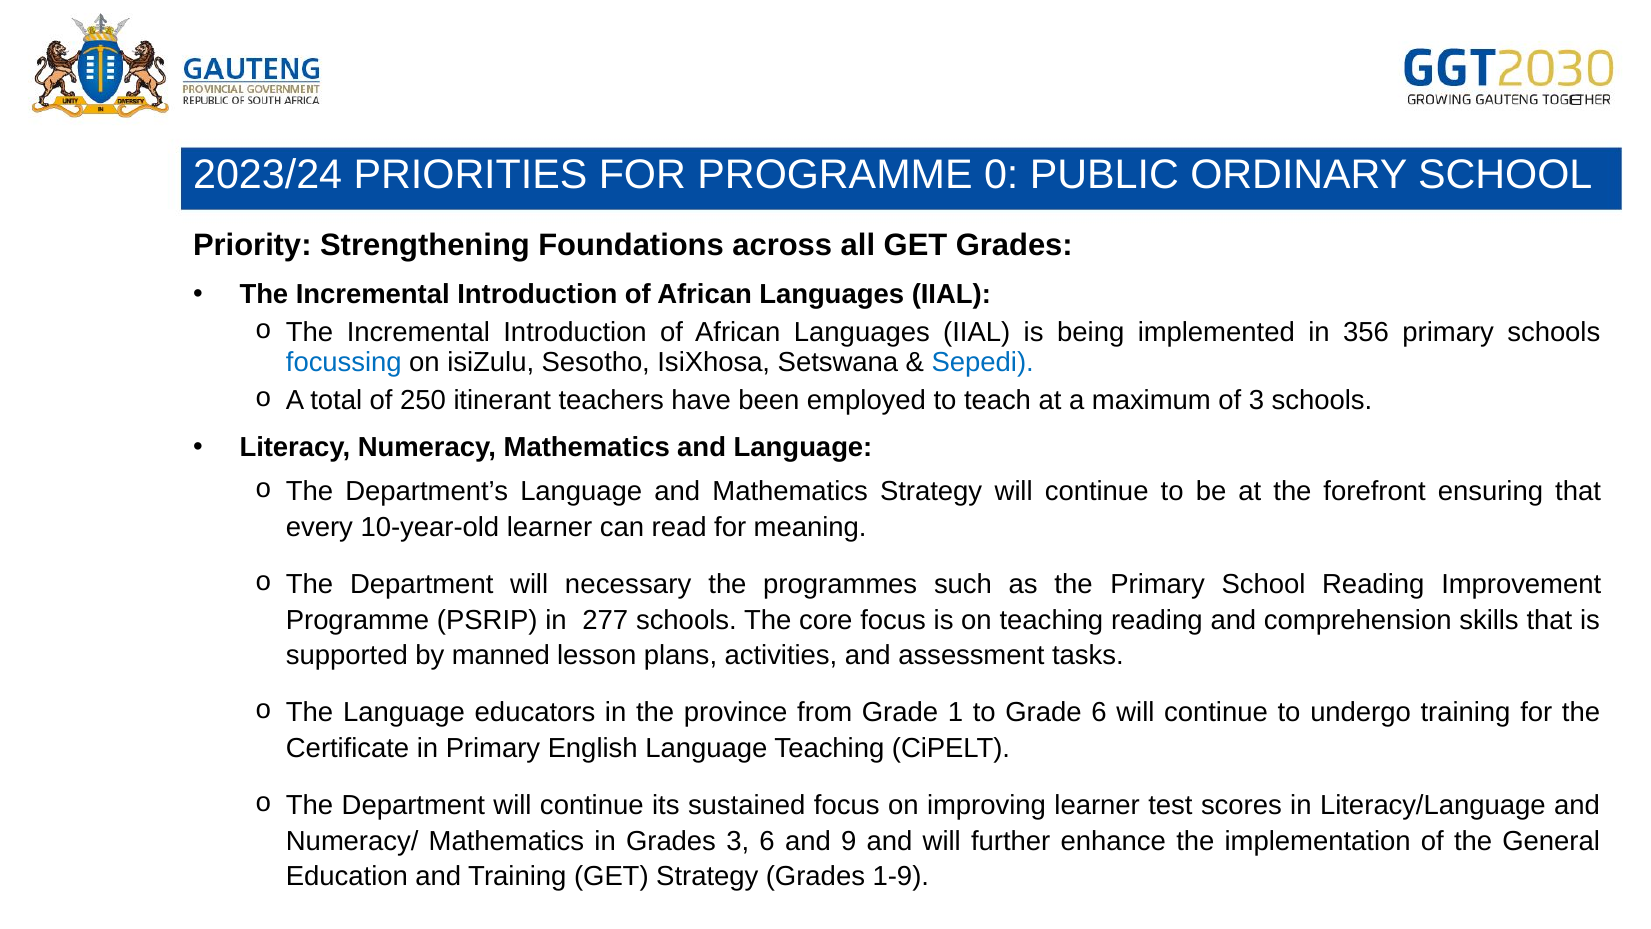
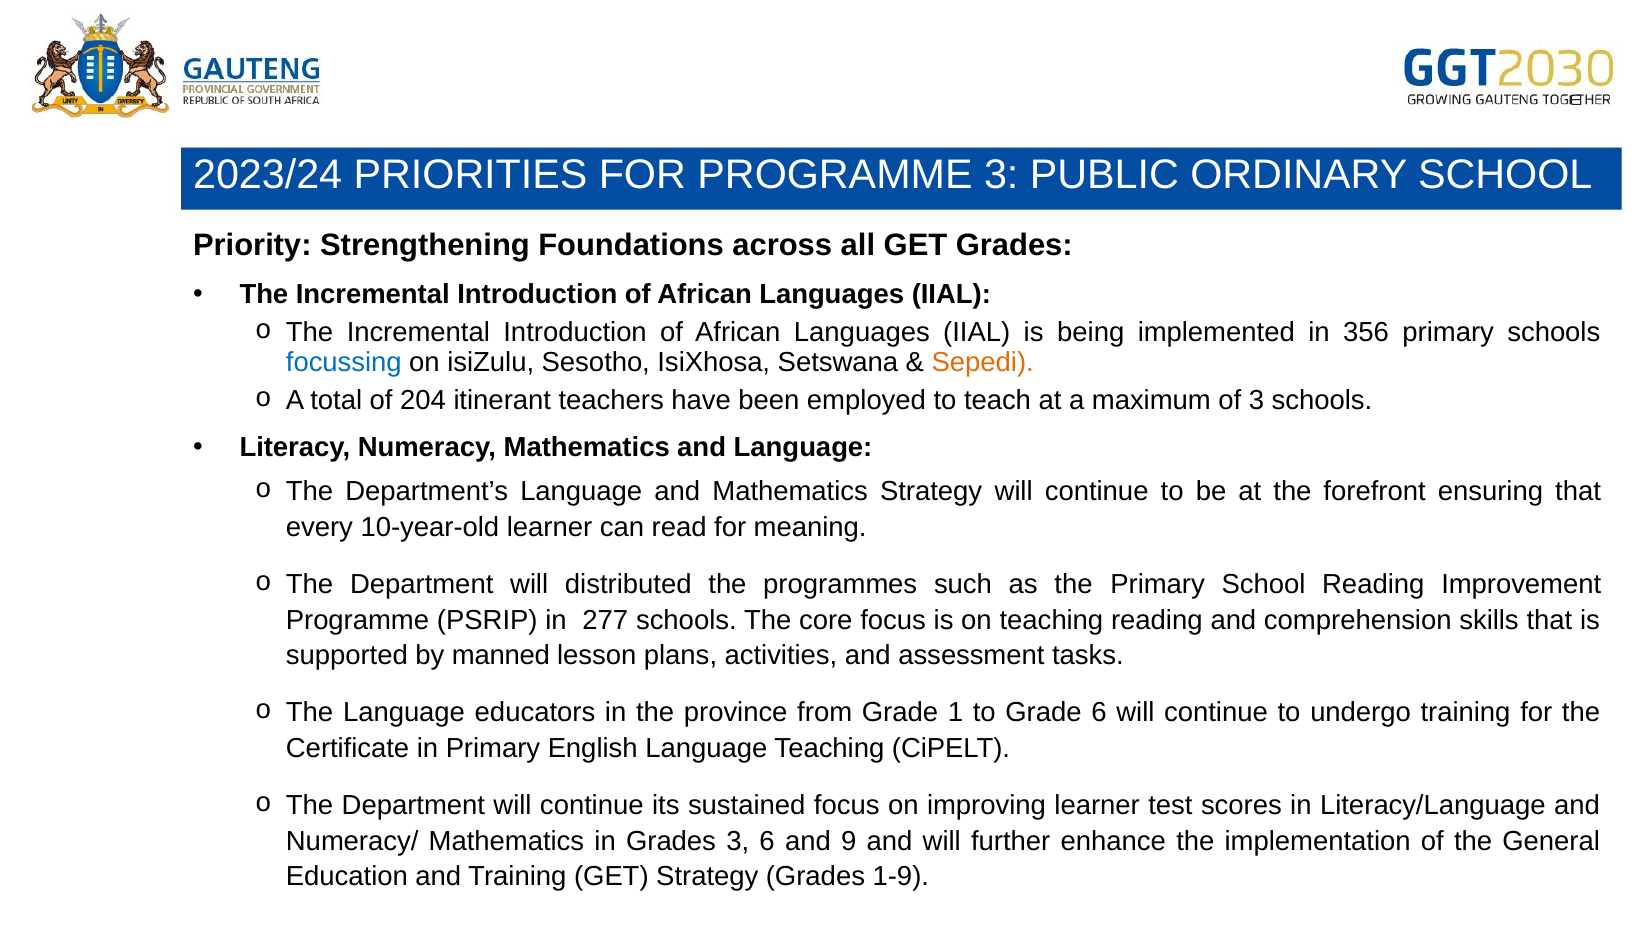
PROGRAMME 0: 0 -> 3 (1001, 175)
Sepedi colour: blue -> orange (983, 362)
250: 250 -> 204 (423, 400)
necessary: necessary -> distributed (628, 584)
